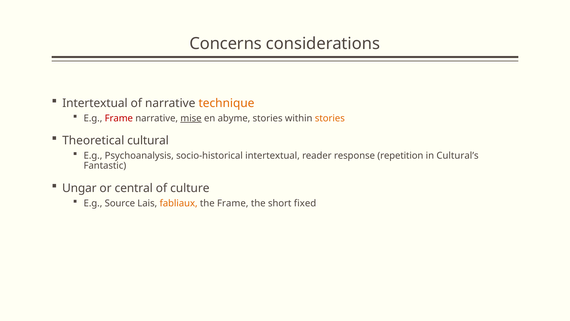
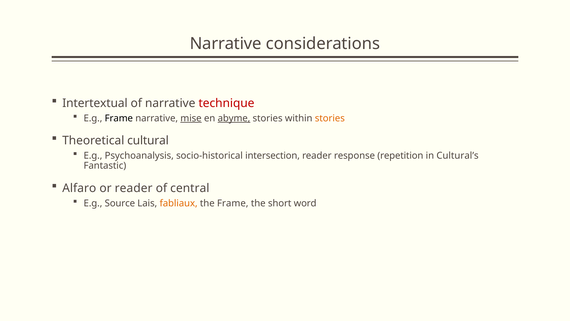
Concerns: Concerns -> Narrative (226, 44)
technique colour: orange -> red (226, 103)
Frame colour: red -> black (119, 118)
abyme underline: none -> present (234, 118)
socio-historical intertextual: intertextual -> intersection (273, 155)
Ungar: Ungar -> Alfaro (79, 188)
or central: central -> reader (134, 188)
culture: culture -> central (190, 188)
fixed: fixed -> word (305, 203)
